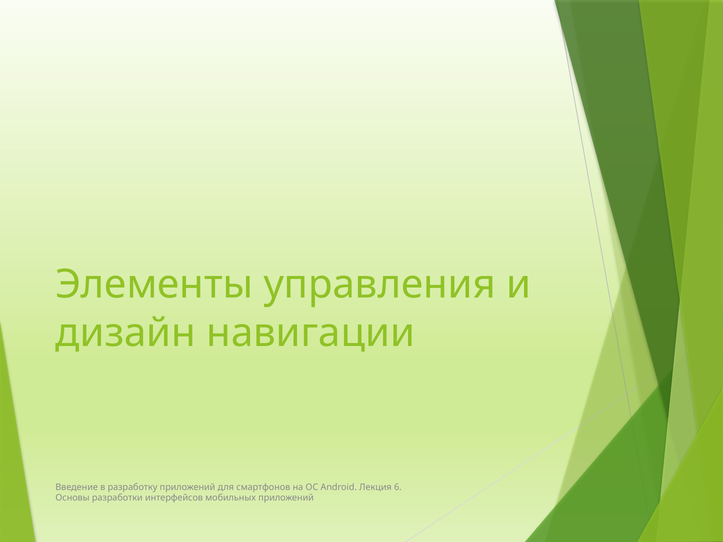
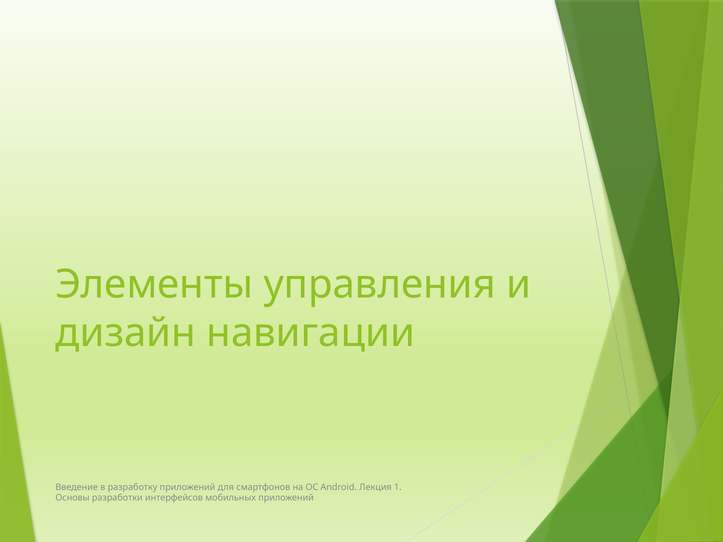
6: 6 -> 1 (398, 487)
